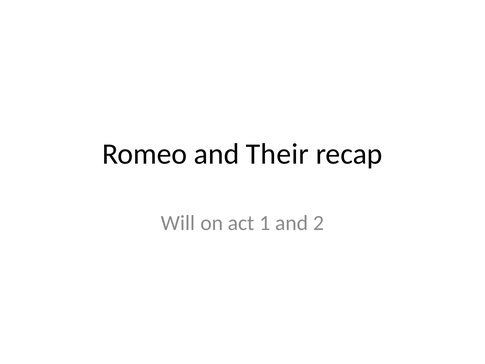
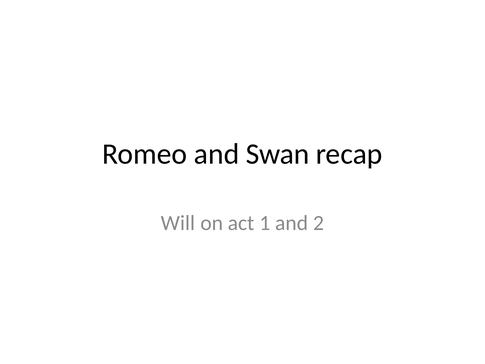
Their: Their -> Swan (278, 154)
